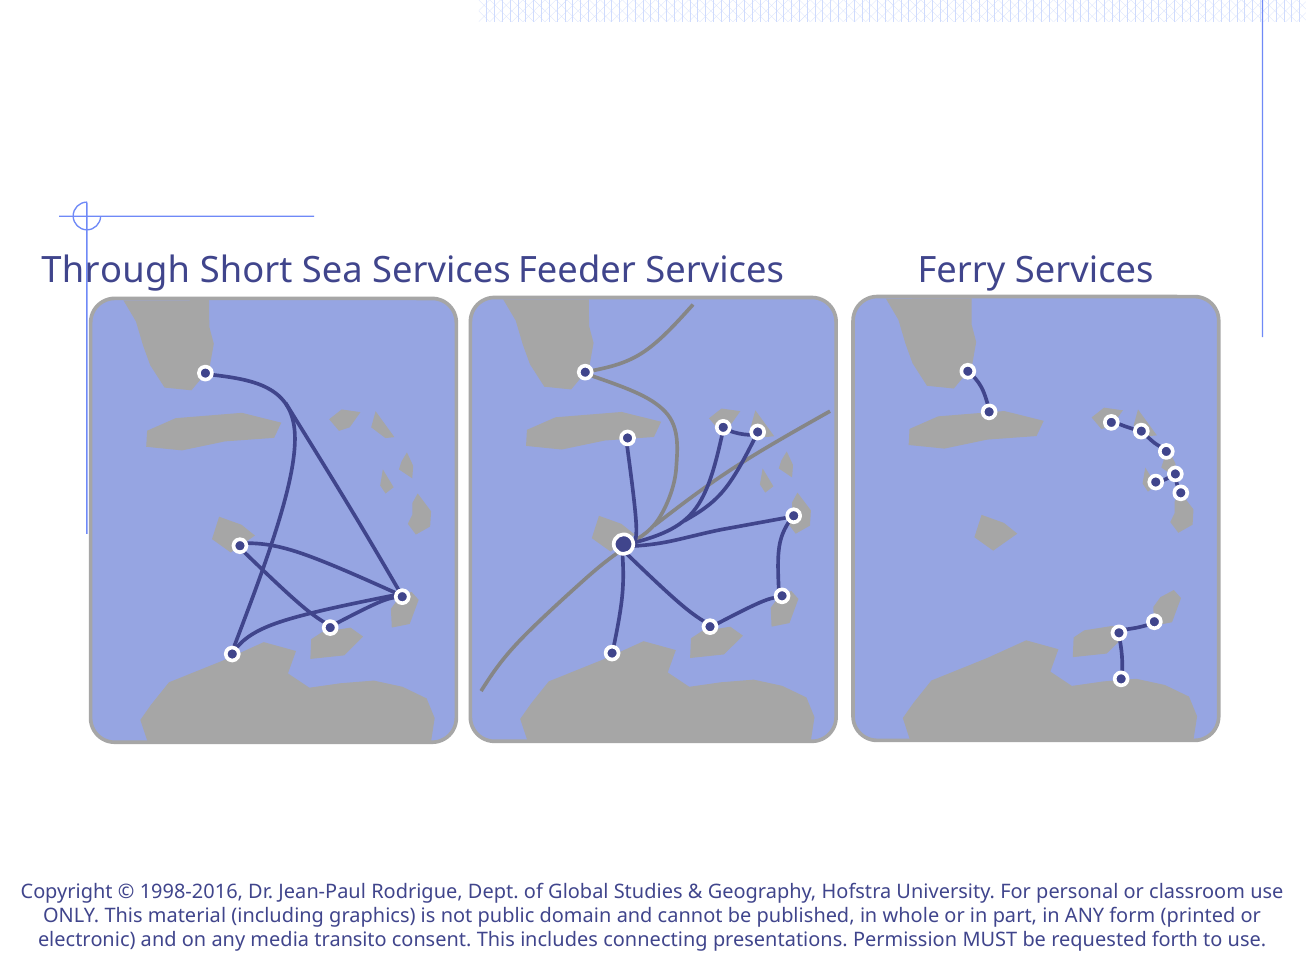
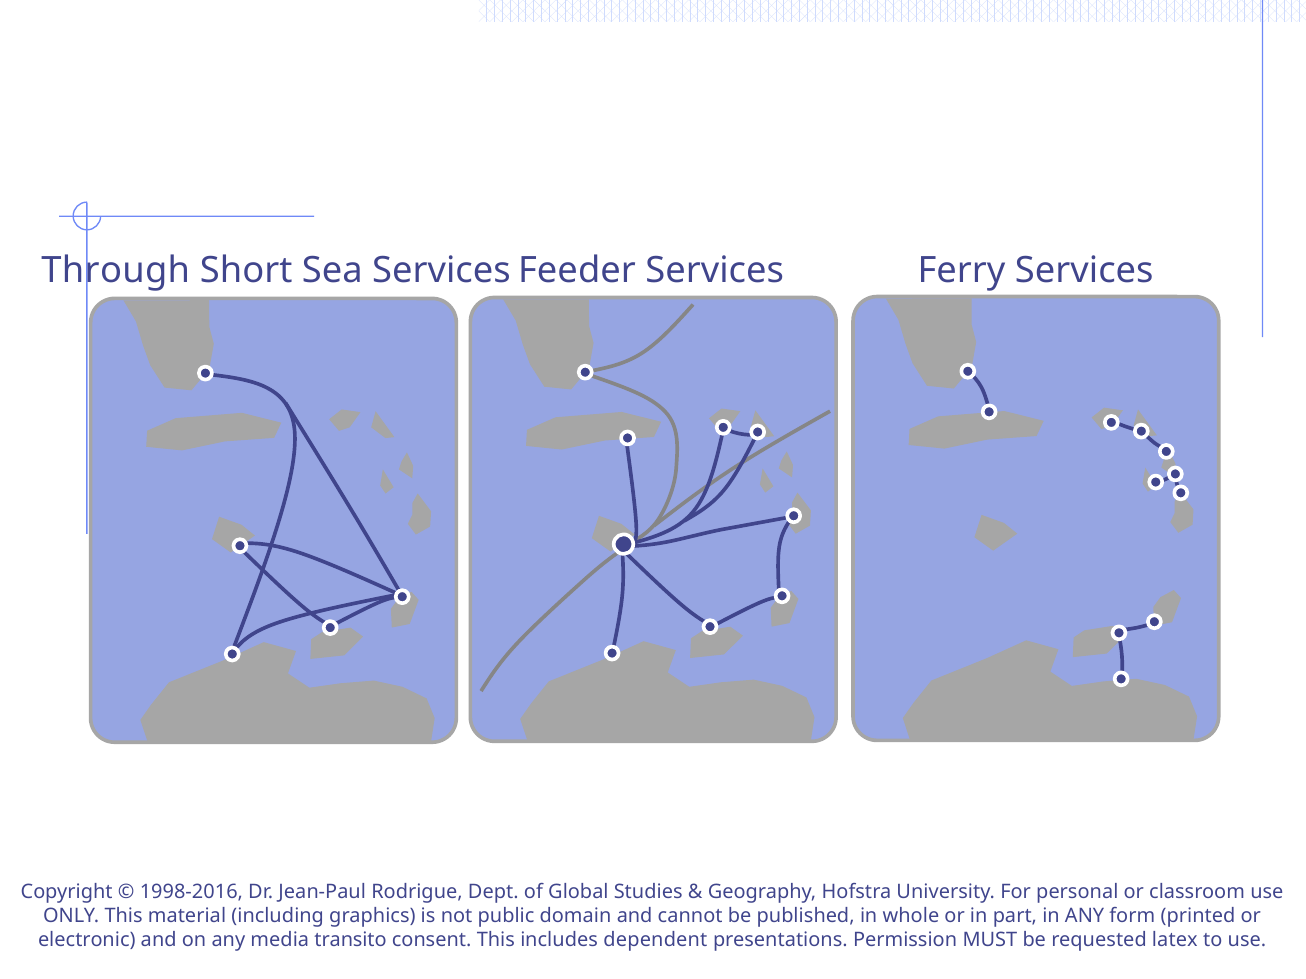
connecting: connecting -> dependent (655, 941)
forth: forth -> latex (1175, 941)
